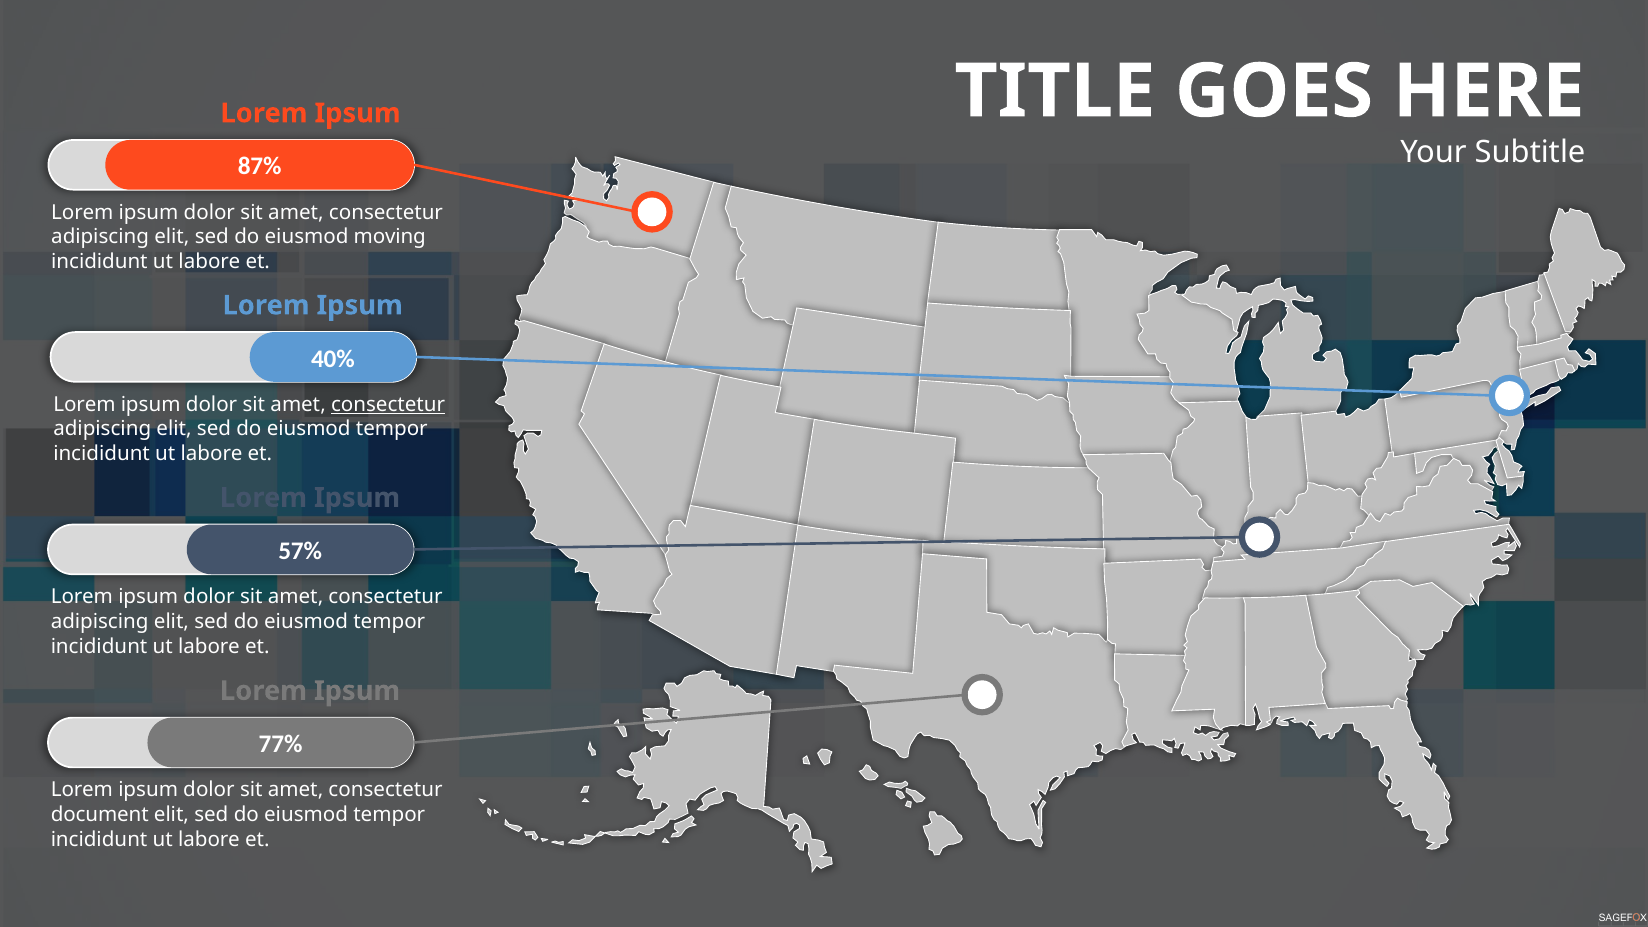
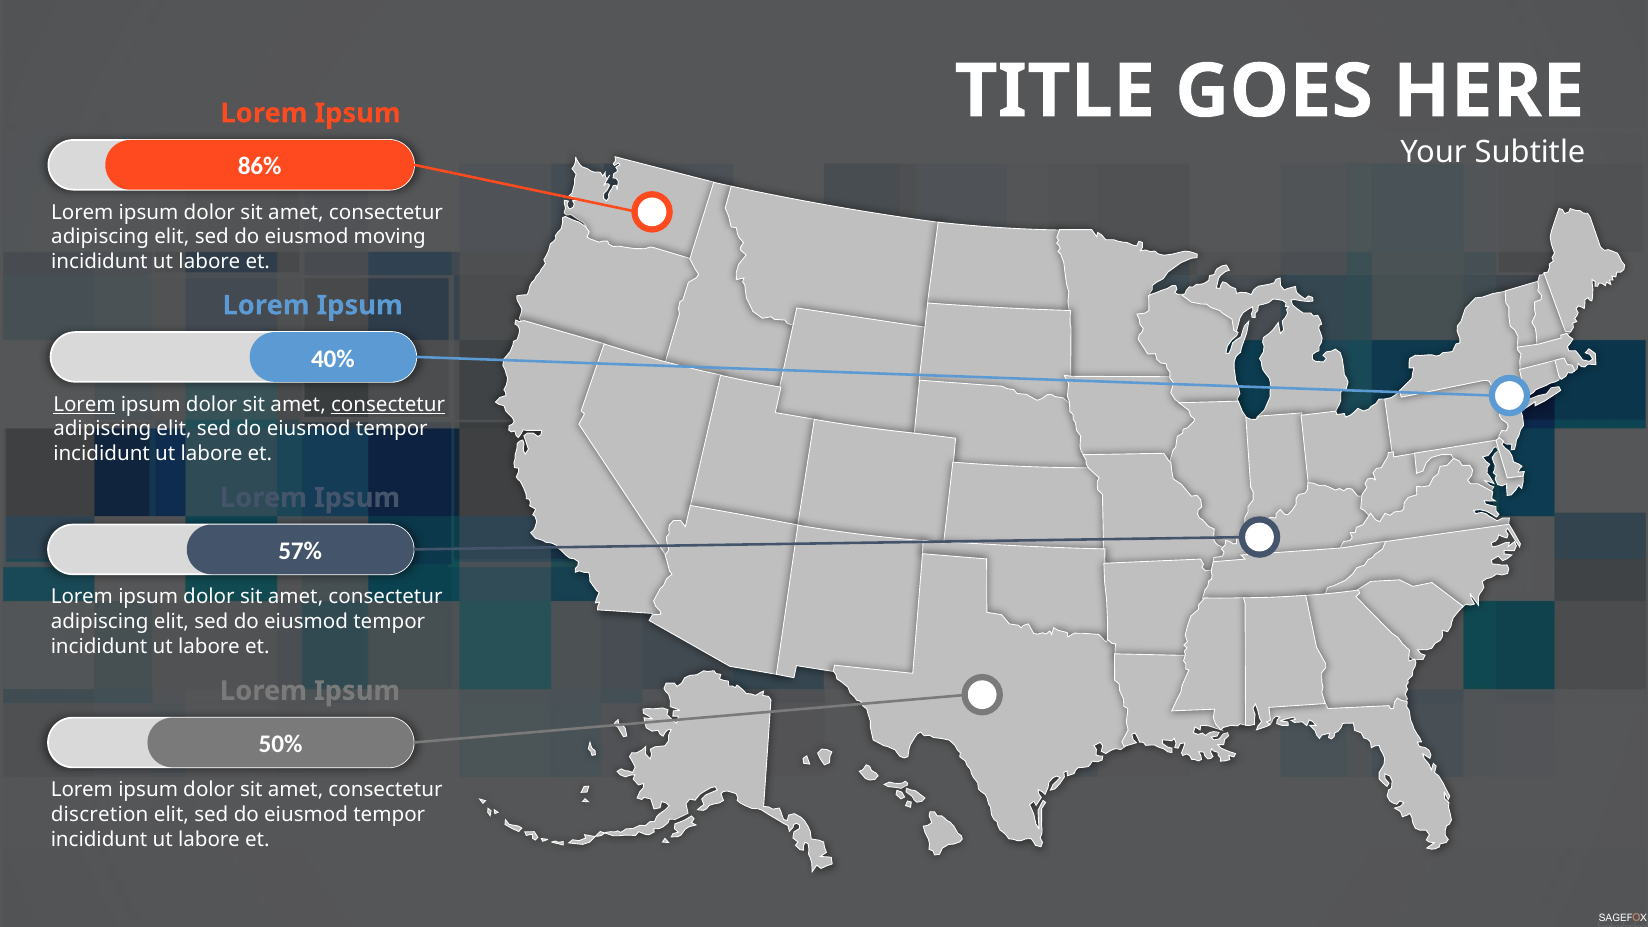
87%: 87% -> 86% (260, 167)
Lorem underline: none -> present (84, 404)
77%: 77% -> 50% (281, 744)
document: document -> discretion (100, 815)
